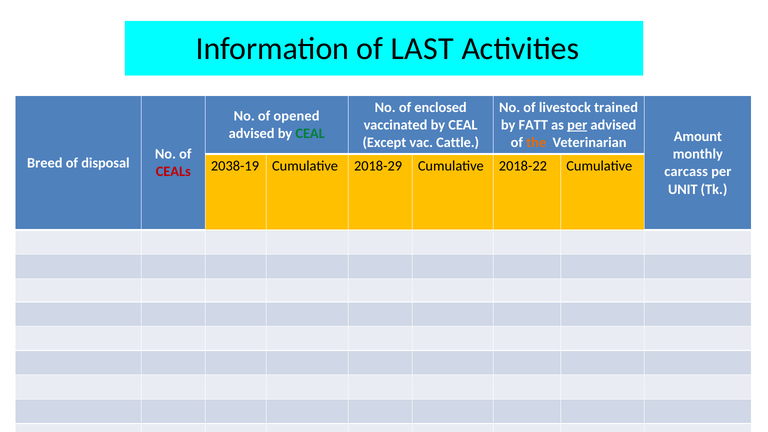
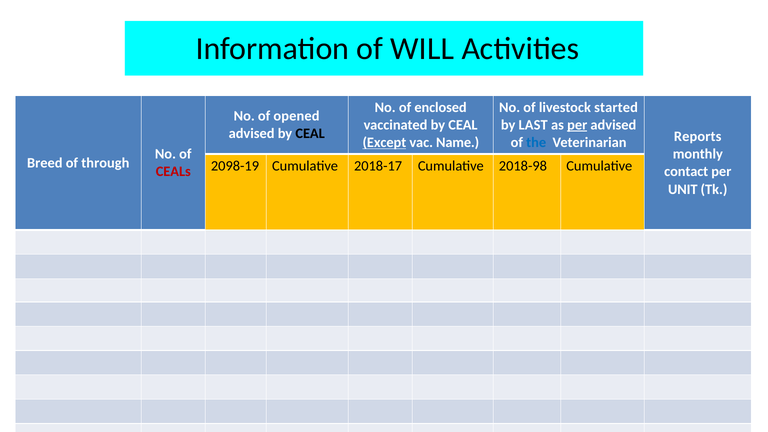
LAST: LAST -> WILL (422, 49)
trained: trained -> started (616, 107)
FATT: FATT -> LAST (533, 125)
CEAL colour: green -> black (310, 134)
Except underline: none -> present (384, 142)
Cattle: Cattle -> Name (458, 142)
the colour: orange -> blue (536, 142)
Amount: Amount -> Reports (698, 137)
disposal: disposal -> through (105, 163)
2038-19: 2038-19 -> 2098-19 (235, 166)
2018-29: 2018-29 -> 2018-17 (378, 166)
2018-22: 2018-22 -> 2018-98 (523, 166)
carcass: carcass -> contact (686, 172)
